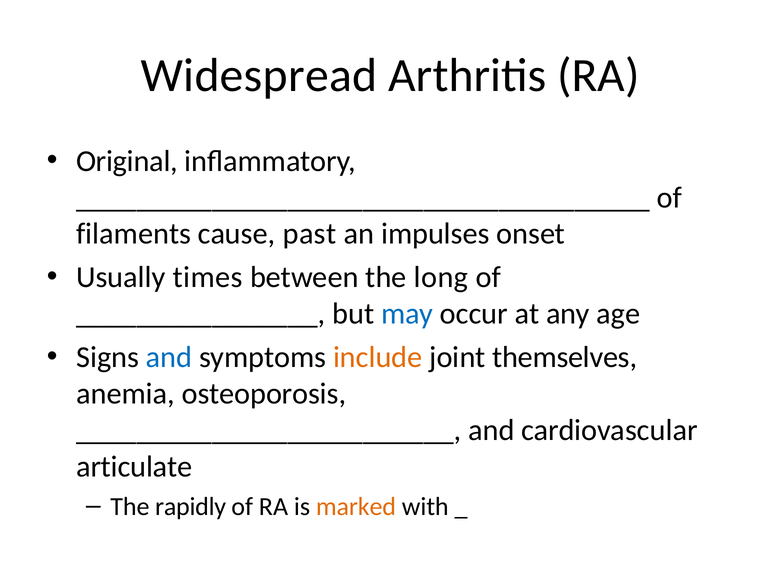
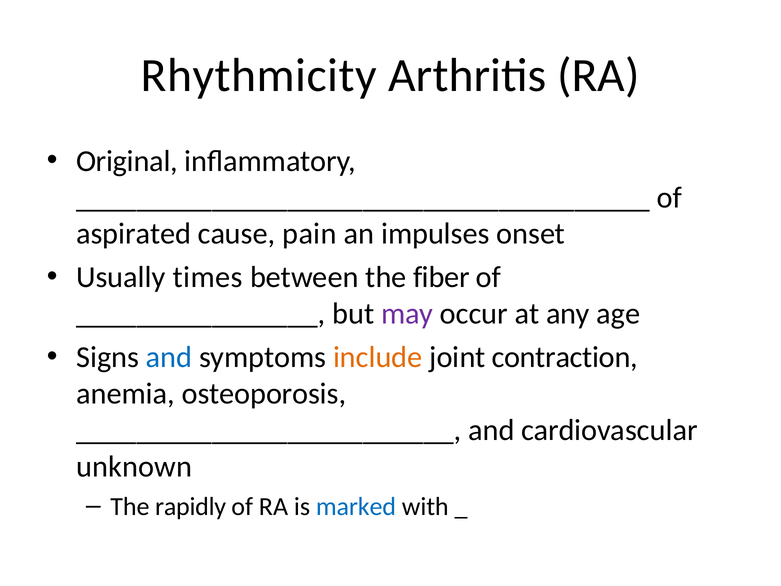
Widespread: Widespread -> Rhythmicity (259, 76)
filaments: filaments -> aspirated (134, 234)
past: past -> pain (310, 234)
long: long -> fiber (441, 277)
may colour: blue -> purple (407, 314)
themselves: themselves -> contraction (565, 357)
articulate: articulate -> unknown (134, 467)
marked colour: orange -> blue (356, 506)
